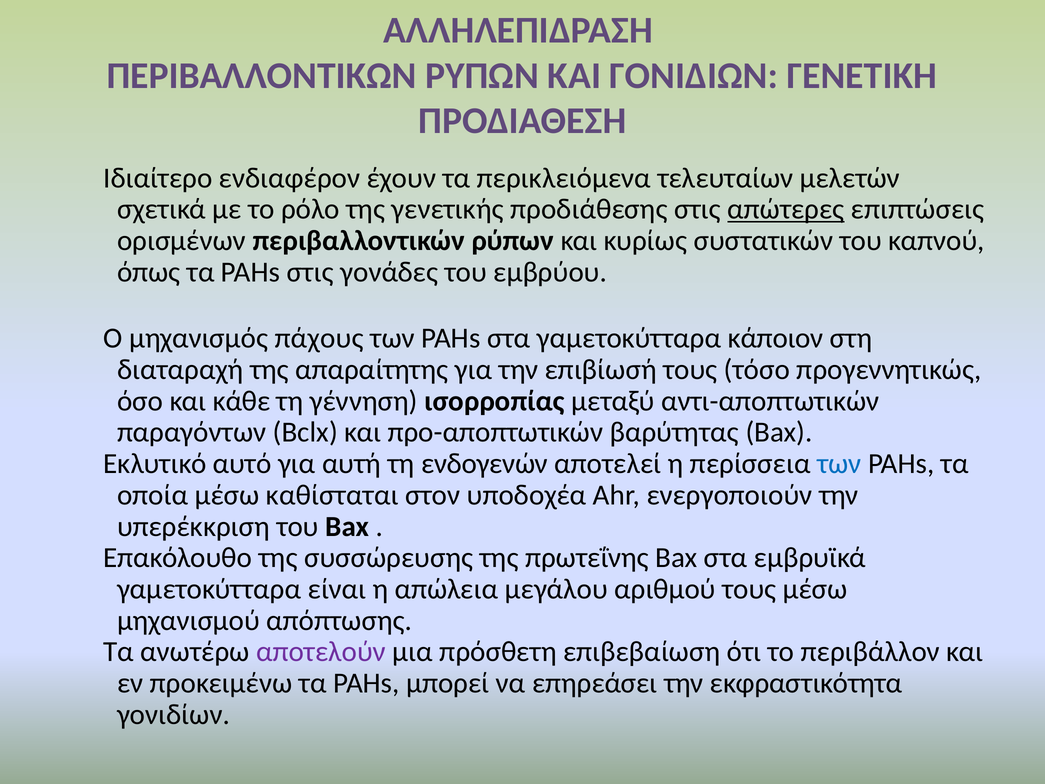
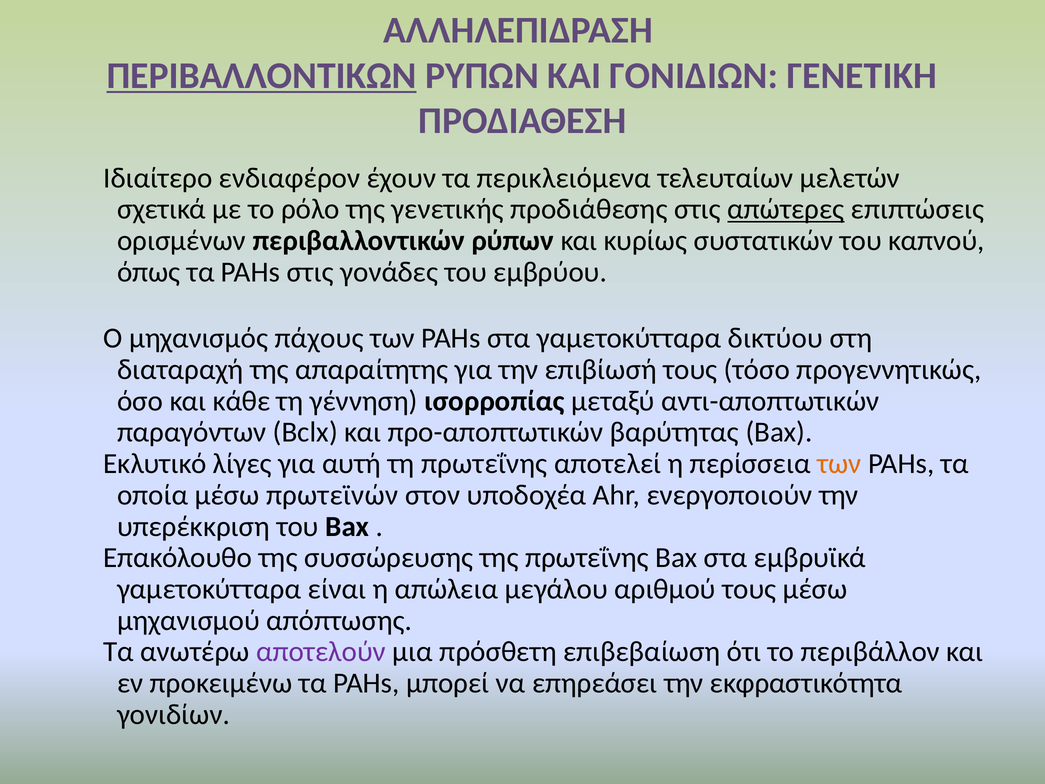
ΠΕΡΙΒΑΛΛΟΝΤΙΚΩΝ underline: none -> present (262, 76)
κάποιον: κάποιον -> δικτύου (775, 338)
αυτό: αυτό -> λίγες (242, 464)
τη ενδογενών: ενδογενών -> πρωτεΐνης (484, 464)
των colour: blue -> orange (839, 464)
καθίσταται: καθίσταται -> πρωτεϊνών (332, 495)
